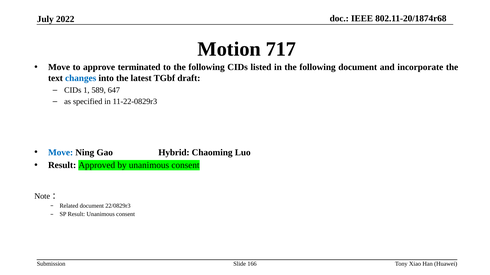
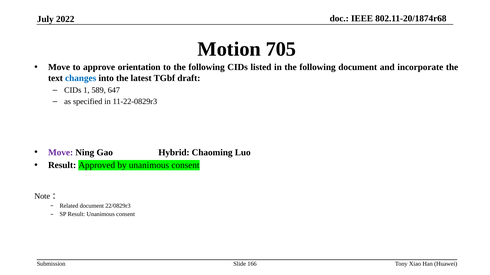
717: 717 -> 705 (281, 49)
terminated: terminated -> orientation (139, 67)
Move colour: blue -> purple (61, 153)
